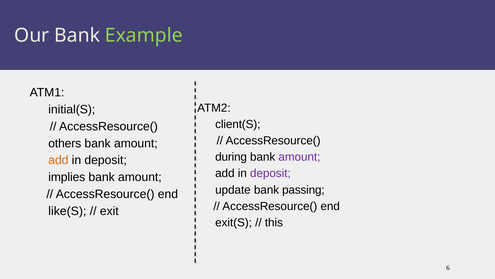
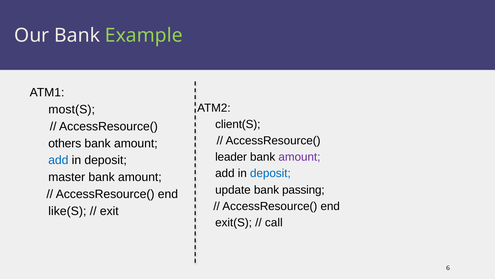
initial(S: initial(S -> most(S (72, 109)
during: during -> leader (231, 157)
add colour: orange -> blue (58, 160)
deposit colour: purple -> blue (270, 173)
implies: implies -> master (67, 177)
this: this -> call (274, 222)
